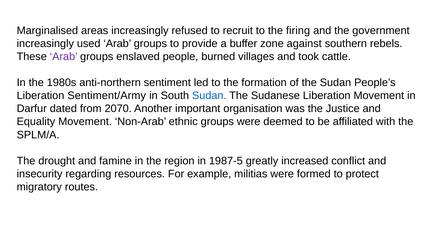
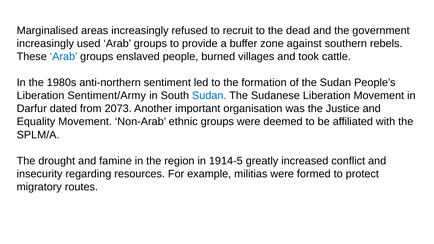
firing: firing -> dead (298, 31)
Arab colour: purple -> blue (64, 57)
2070: 2070 -> 2073 (118, 109)
1987-5: 1987-5 -> 1914-5 (226, 161)
